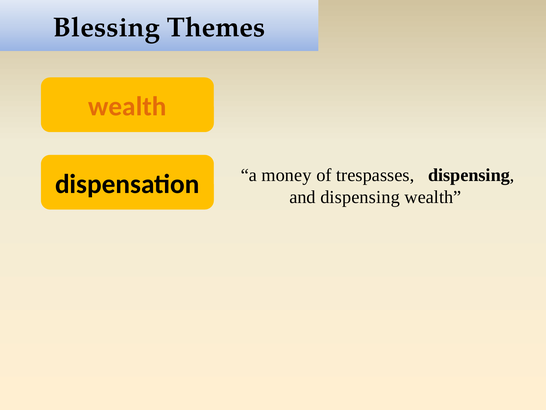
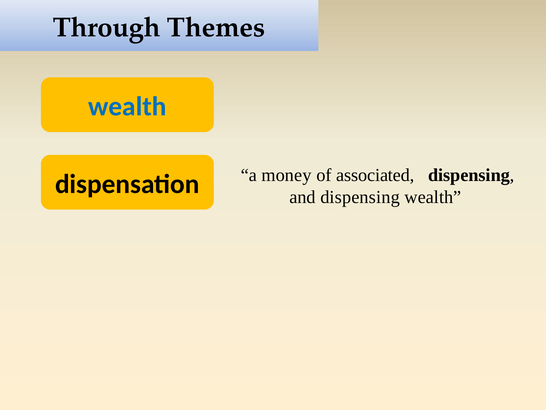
Blessing: Blessing -> Through (107, 27)
wealth colour: orange -> blue (127, 107)
trespasses: trespasses -> associated (375, 175)
